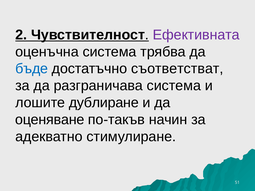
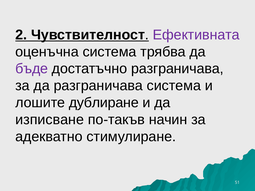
бъде colour: blue -> purple (32, 69)
достатъчно съответстват: съответстват -> разграничава (177, 69)
оценяване: оценяване -> изписване (50, 120)
